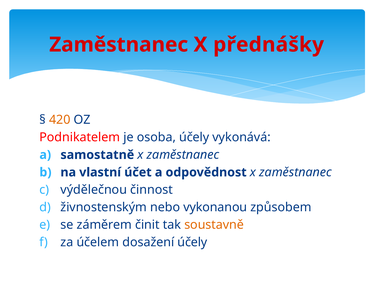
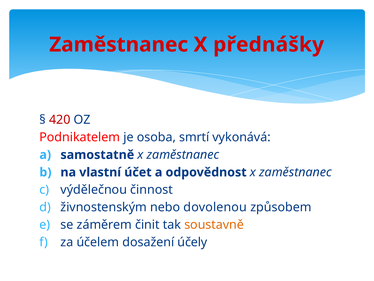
420 colour: orange -> red (60, 120)
osoba účely: účely -> smrtí (194, 137)
vykonanou: vykonanou -> dovolenou (215, 207)
